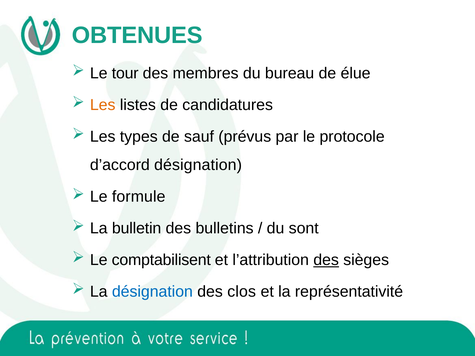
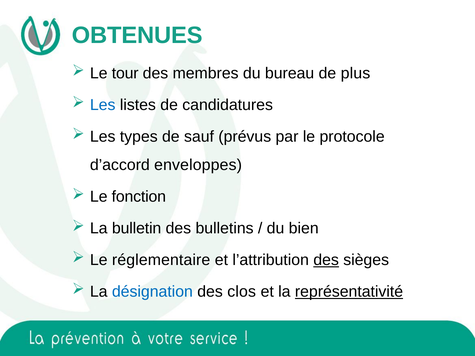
élue: élue -> plus (356, 73)
Les colour: orange -> blue (103, 105)
d’accord désignation: désignation -> enveloppes (198, 165)
formule: formule -> fonction (139, 197)
sont: sont -> bien (304, 229)
comptabilisent: comptabilisent -> réglementaire (161, 260)
représentativité underline: none -> present (349, 292)
